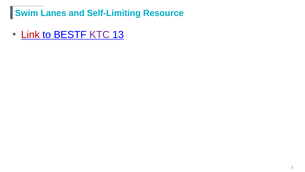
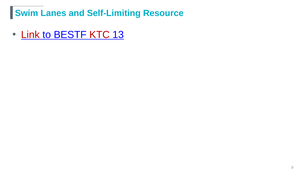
KTC colour: purple -> red (100, 35)
